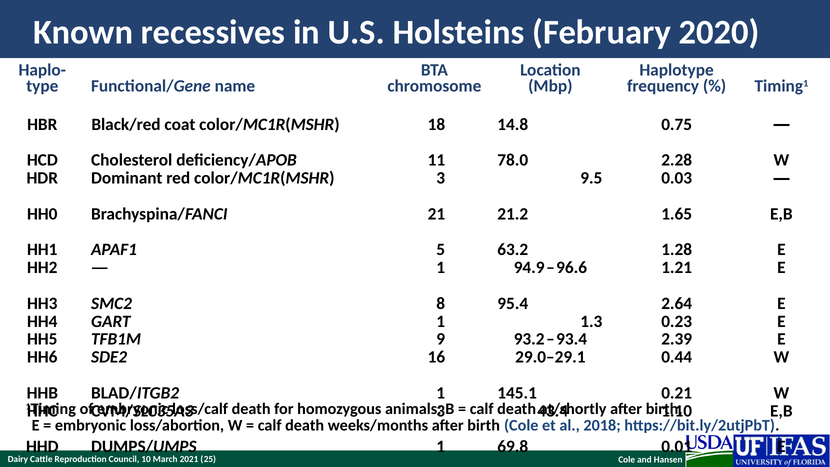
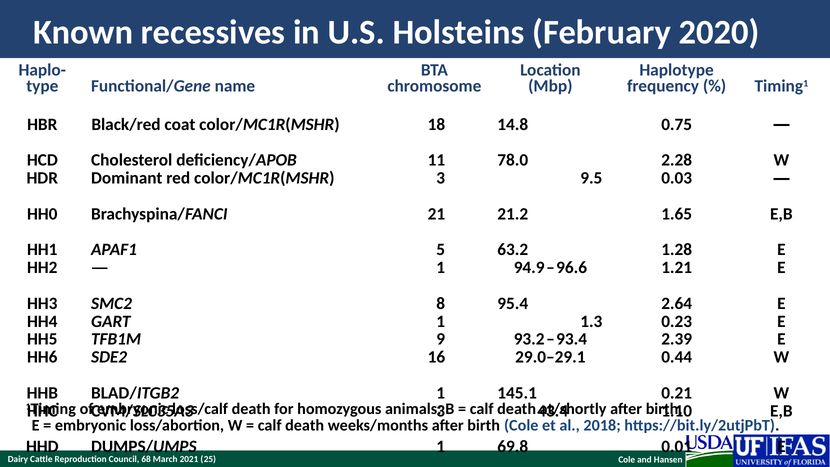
10: 10 -> 68 (146, 459)
